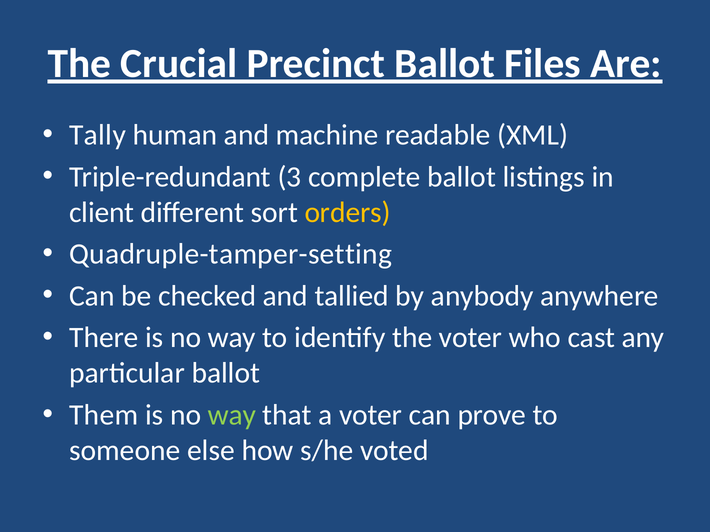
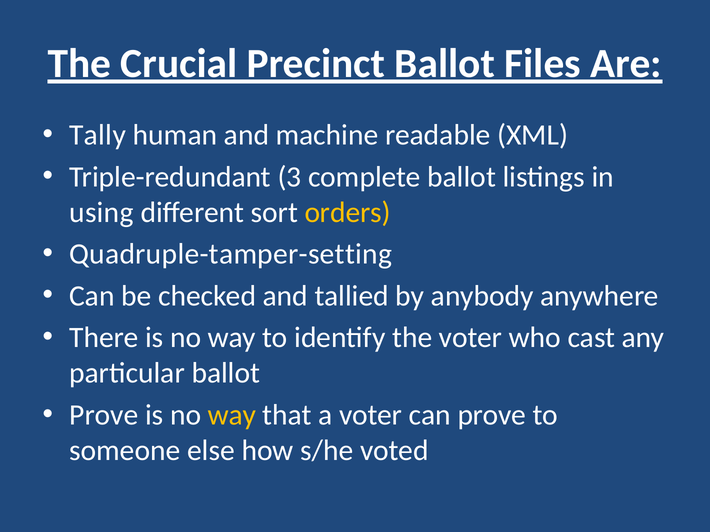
client: client -> using (101, 212)
Them: Them -> Prove (104, 415)
way colour: light green -> yellow (232, 415)
